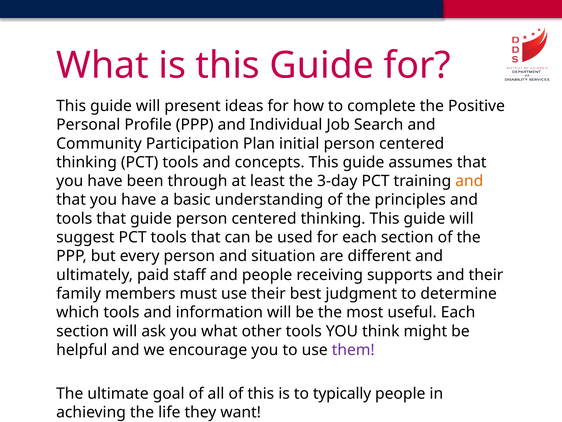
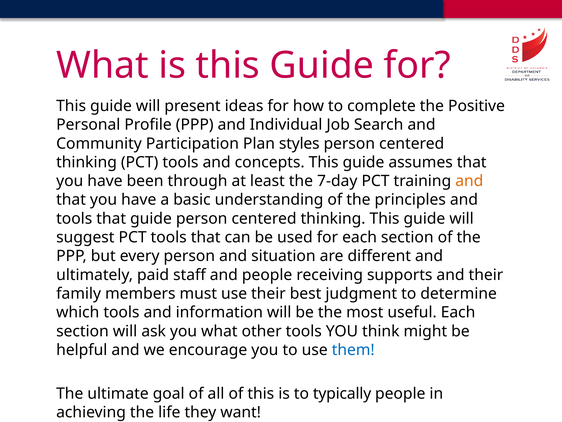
initial: initial -> styles (299, 143)
3-day: 3-day -> 7-day (337, 181)
them colour: purple -> blue (353, 350)
